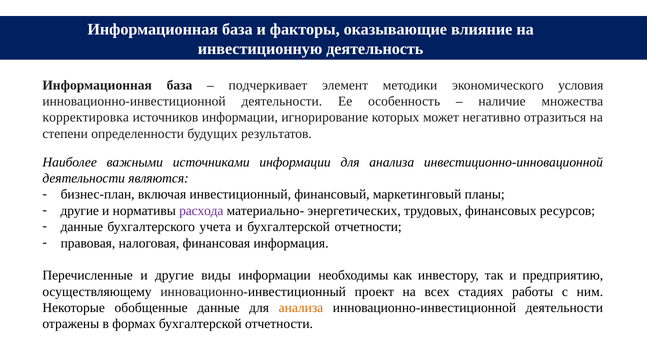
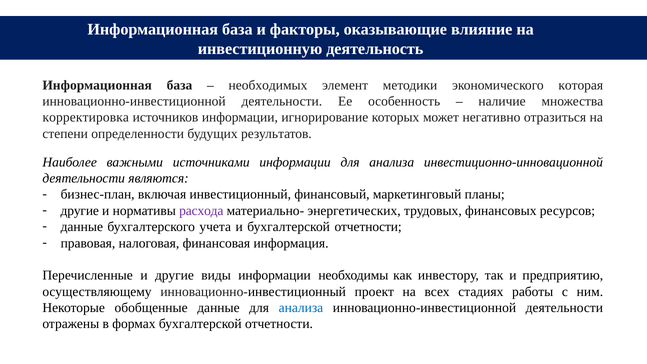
подчеркивает: подчеркивает -> необходимых (268, 85)
условия: условия -> которая (581, 85)
анализа colour: orange -> blue (301, 308)
